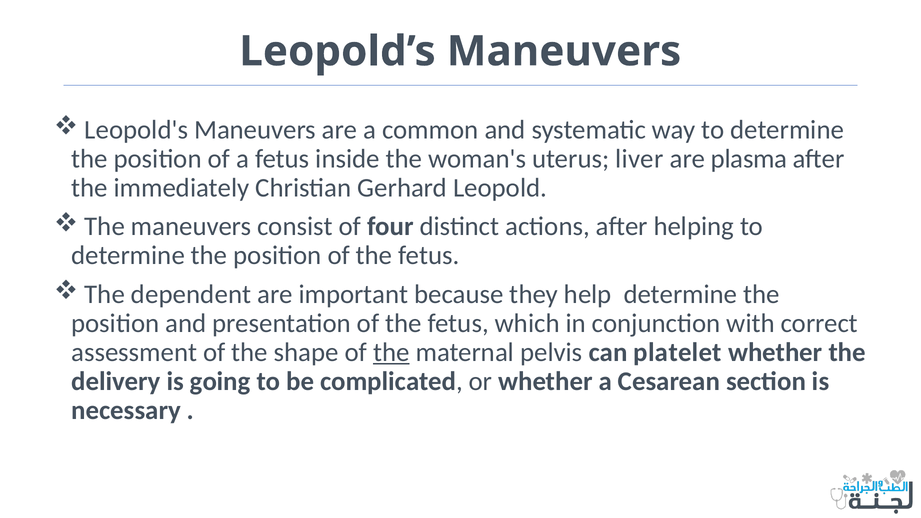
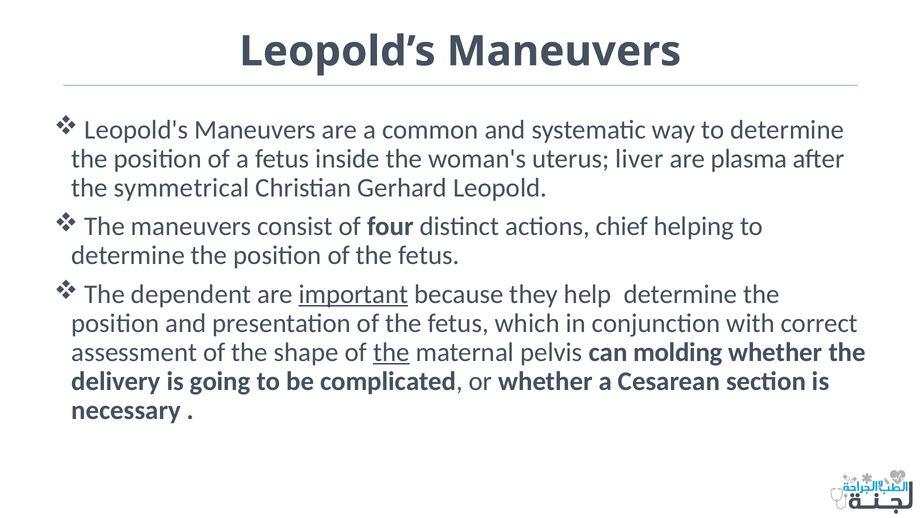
immediately: immediately -> symmetrical (181, 188)
actions after: after -> chief (622, 227)
important underline: none -> present (353, 294)
platelet: platelet -> molding (678, 352)
